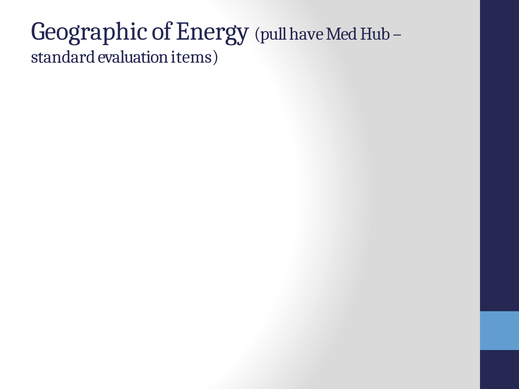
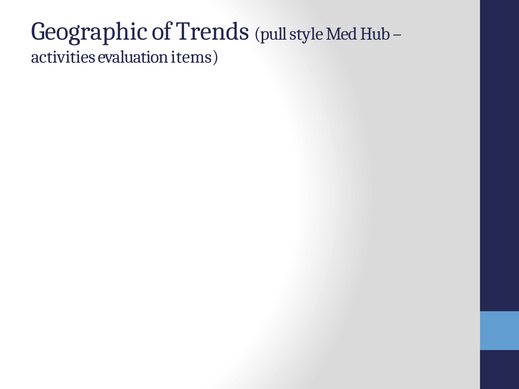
Energy: Energy -> Trends (213, 31)
have: have -> style (306, 34)
standard: standard -> activities (63, 57)
